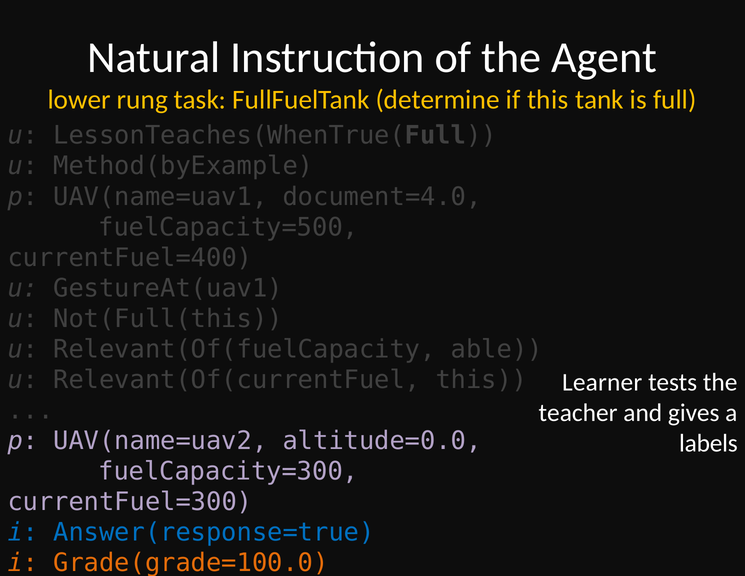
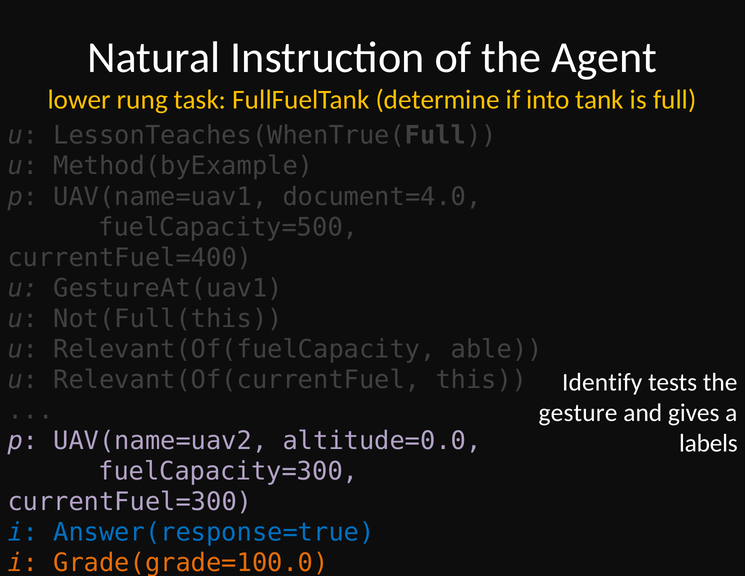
if this: this -> into (548, 99)
Learner: Learner -> Identify (602, 382)
teacher: teacher -> gesture (578, 413)
